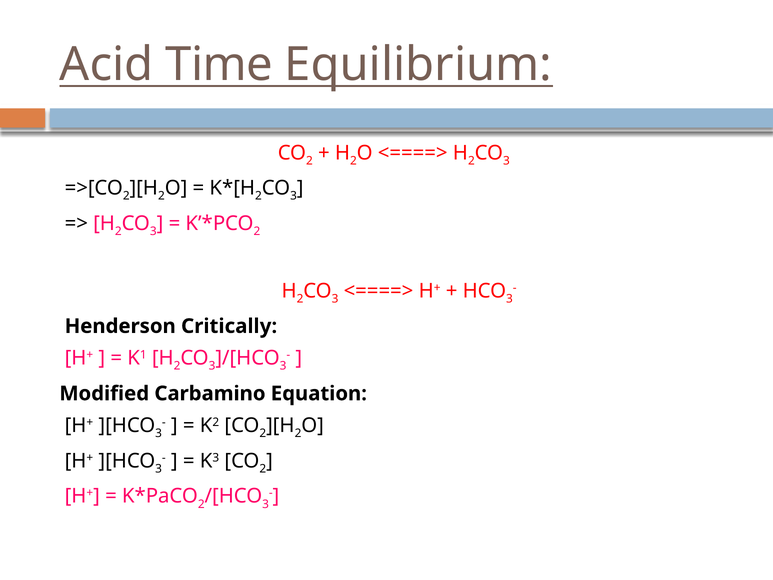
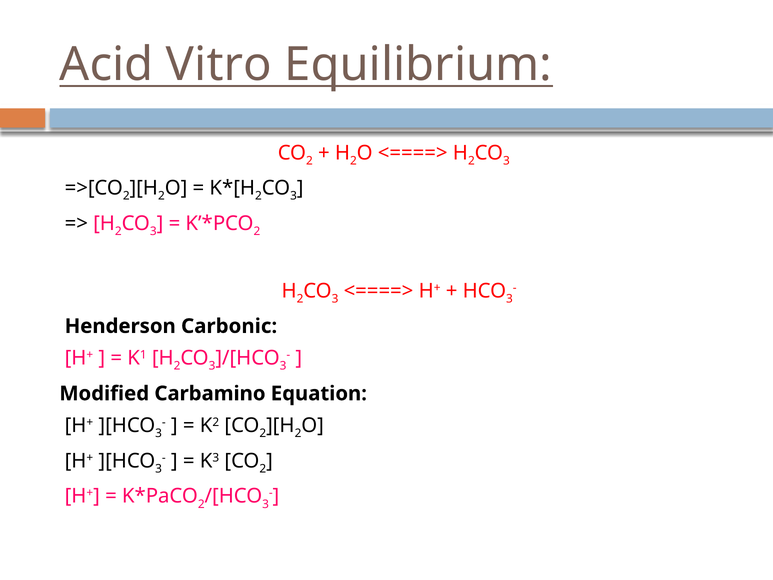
Time: Time -> Vitro (219, 64)
Critically: Critically -> Carbonic (229, 326)
